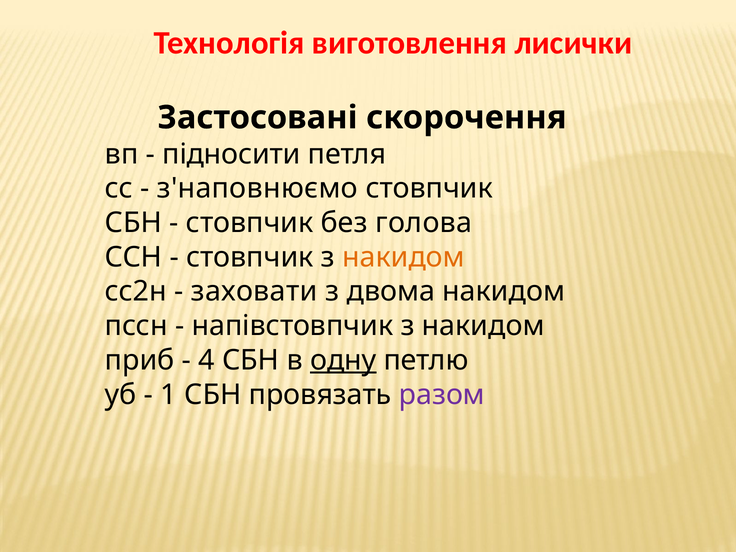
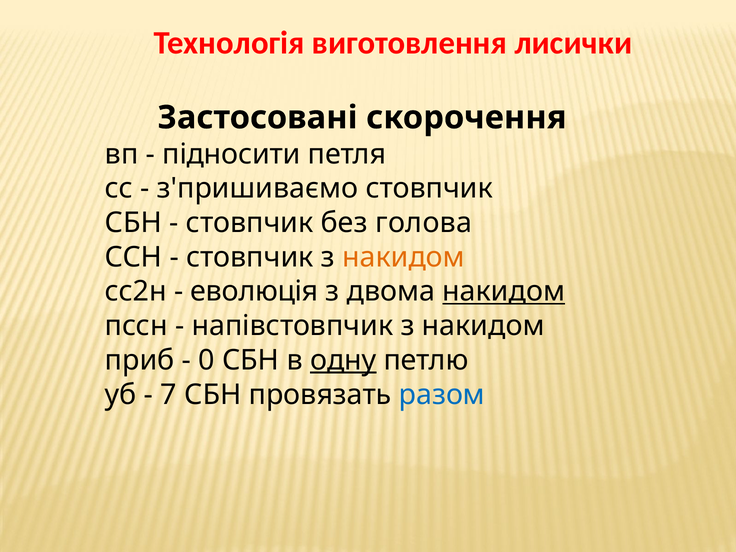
з'наповнюємо: з'наповнюємо -> з'пришиваємо (258, 188)
заховати: заховати -> еволюція (254, 292)
накидом underline: none -> present (504, 292)
4: 4 -> 0 (207, 360)
1: 1 -> 7 (169, 395)
разом colour: purple -> blue (442, 395)
